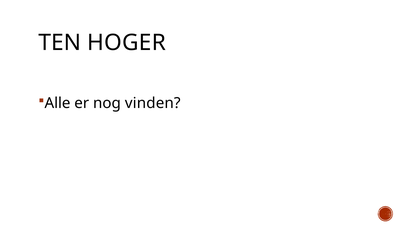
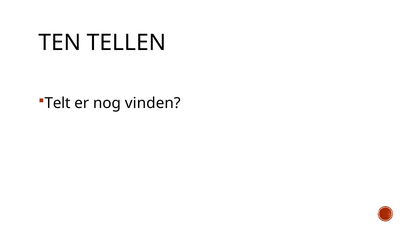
HOGER: HOGER -> TELLEN (127, 43)
Alle: Alle -> Telt (58, 103)
